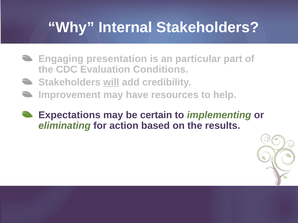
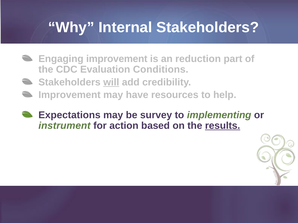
Engaging presentation: presentation -> improvement (117, 59)
particular: particular -> reduction (198, 59)
certain: certain -> survey (156, 115)
eliminating: eliminating -> instrument (64, 126)
results underline: none -> present (223, 126)
